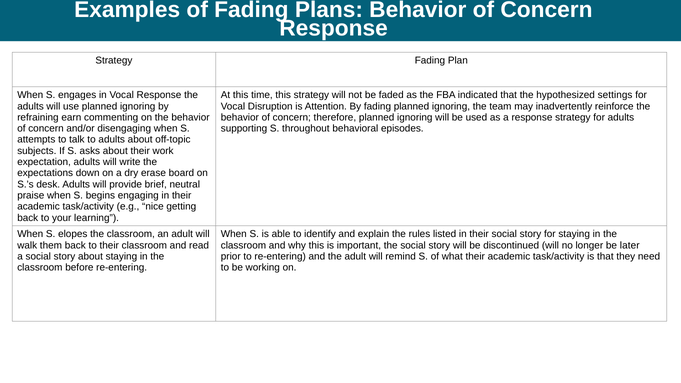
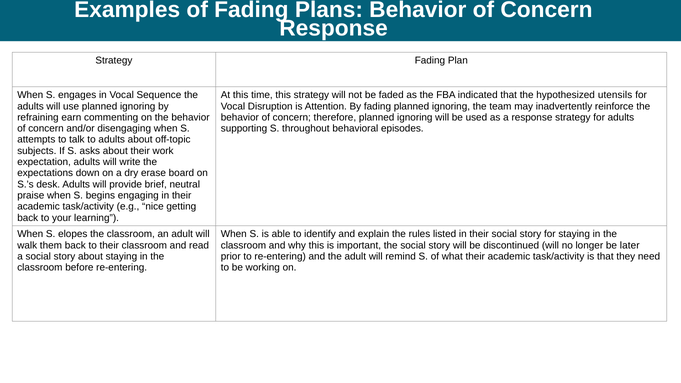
Vocal Response: Response -> Sequence (159, 95)
settings: settings -> utensils (615, 95)
